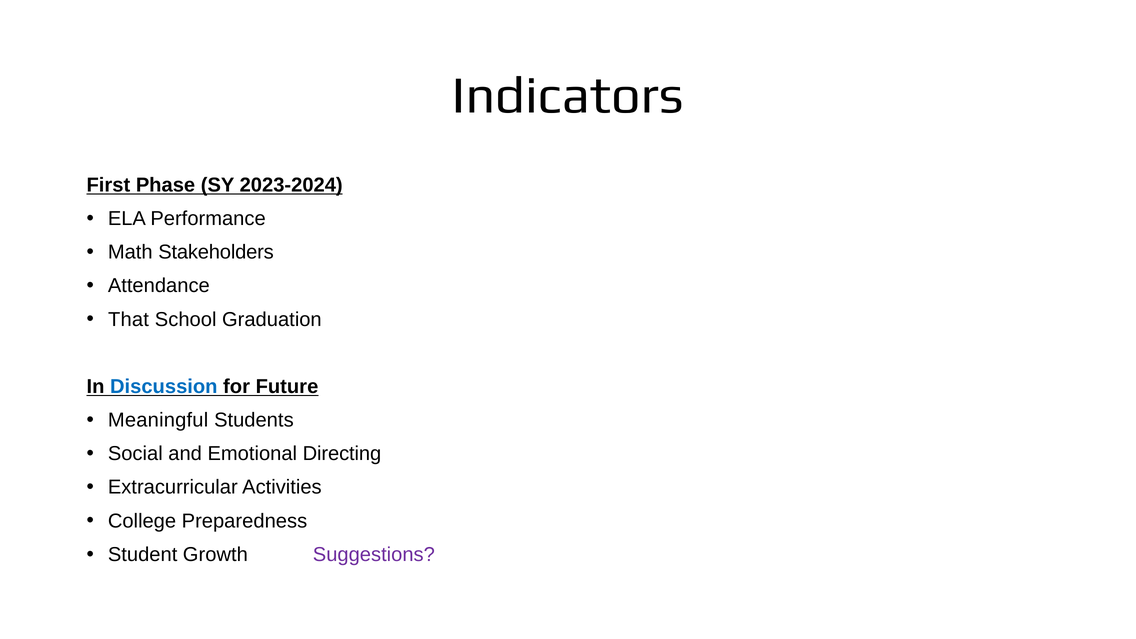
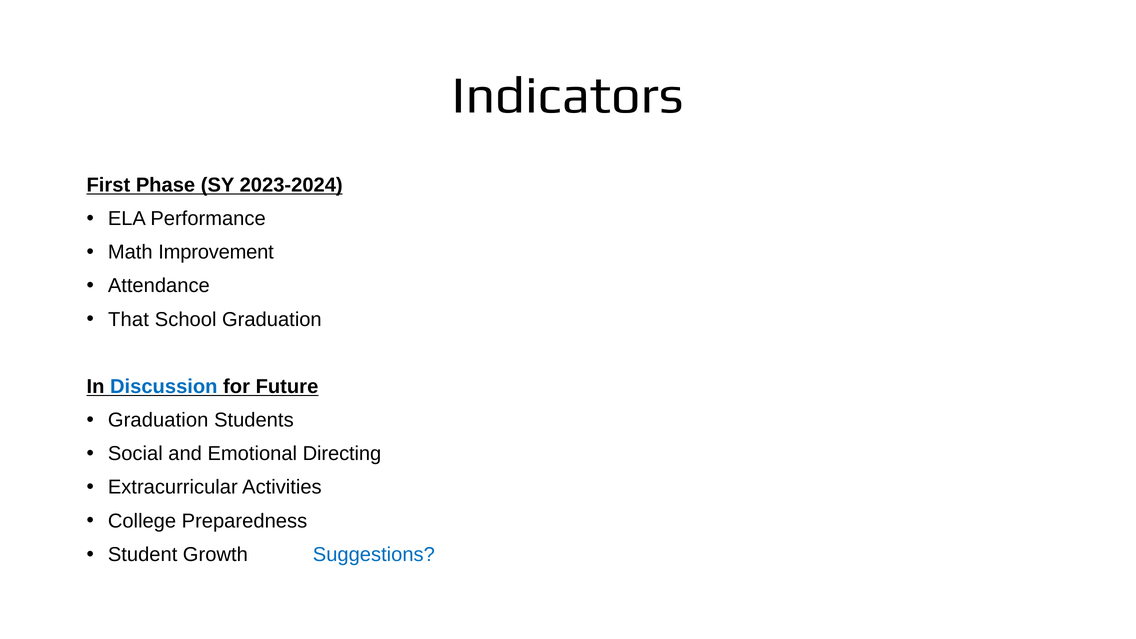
Stakeholders: Stakeholders -> Improvement (216, 252)
Meaningful: Meaningful -> Graduation (158, 420)
Suggestions colour: purple -> blue (374, 554)
